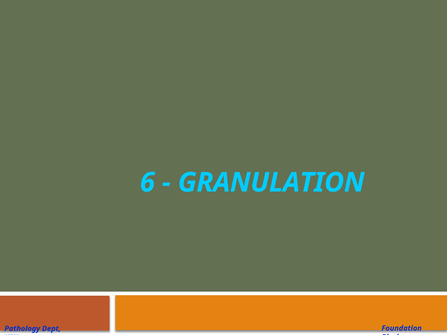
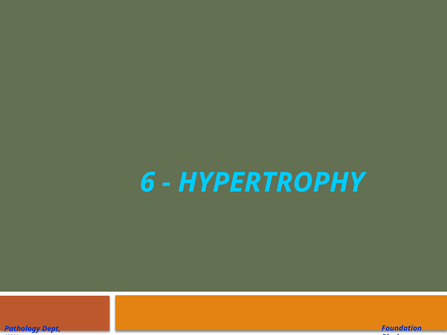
GRANULATION: GRANULATION -> HYPERTROPHY (271, 183)
